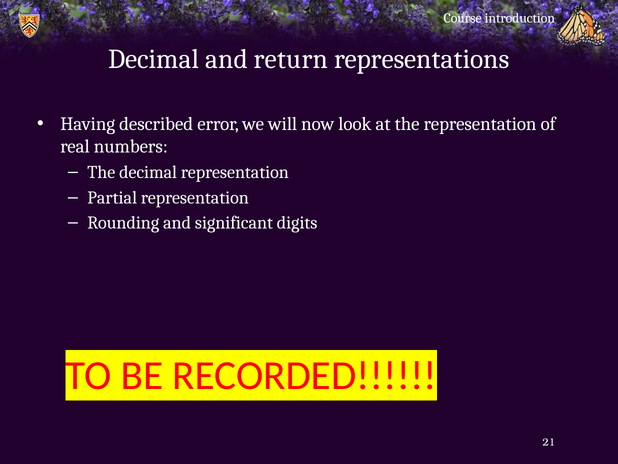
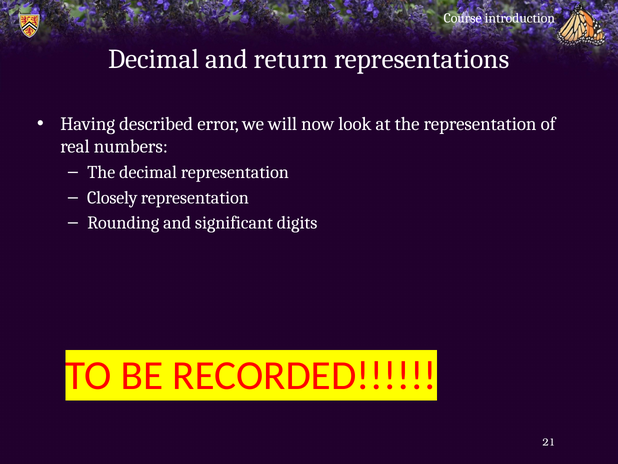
Partial: Partial -> Closely (112, 197)
